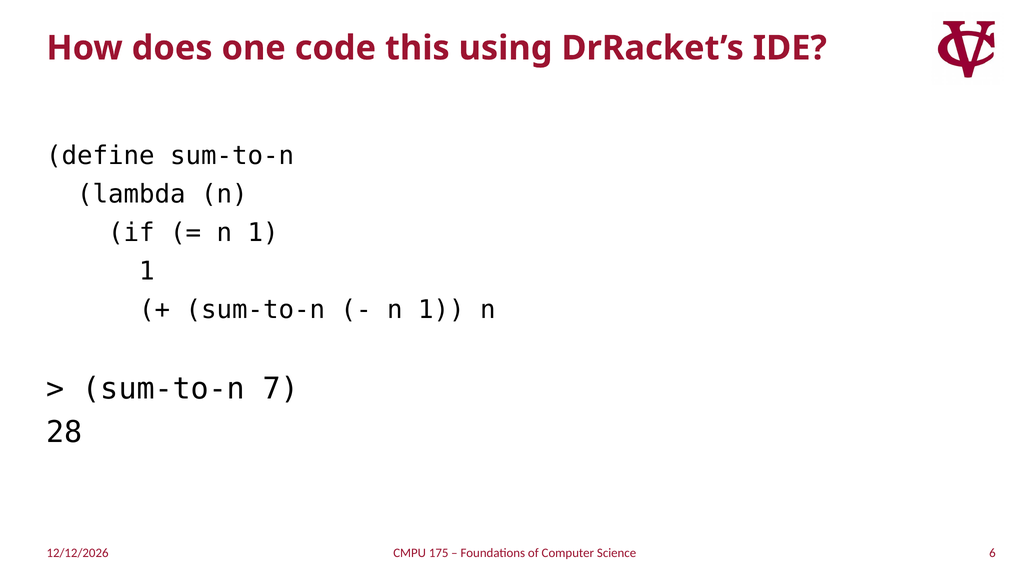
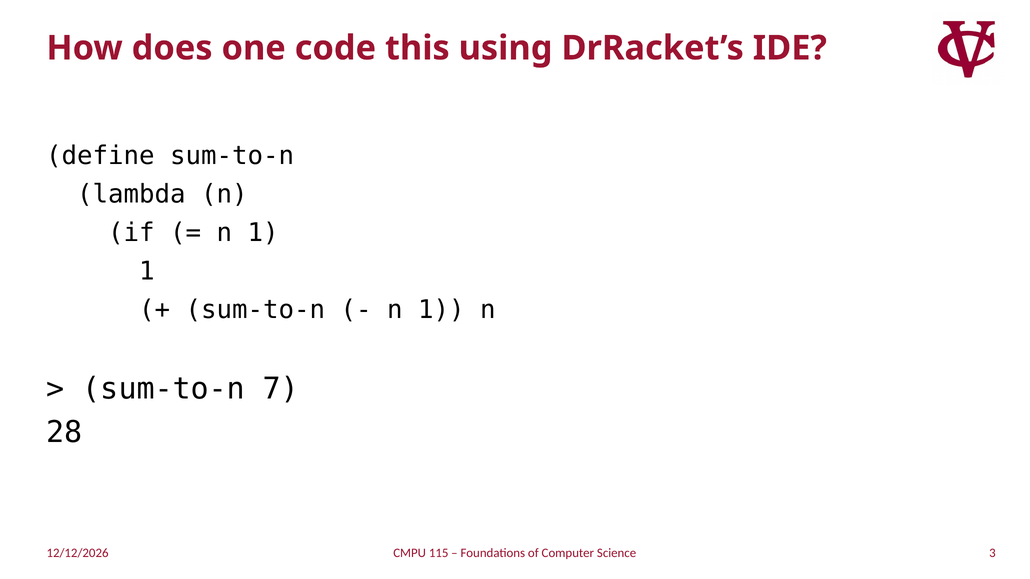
6: 6 -> 3 (993, 553)
175: 175 -> 115 (439, 553)
